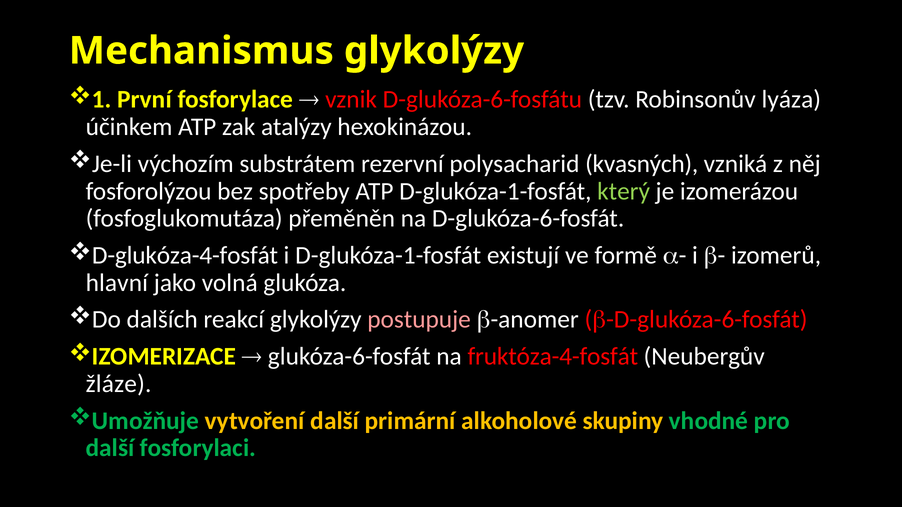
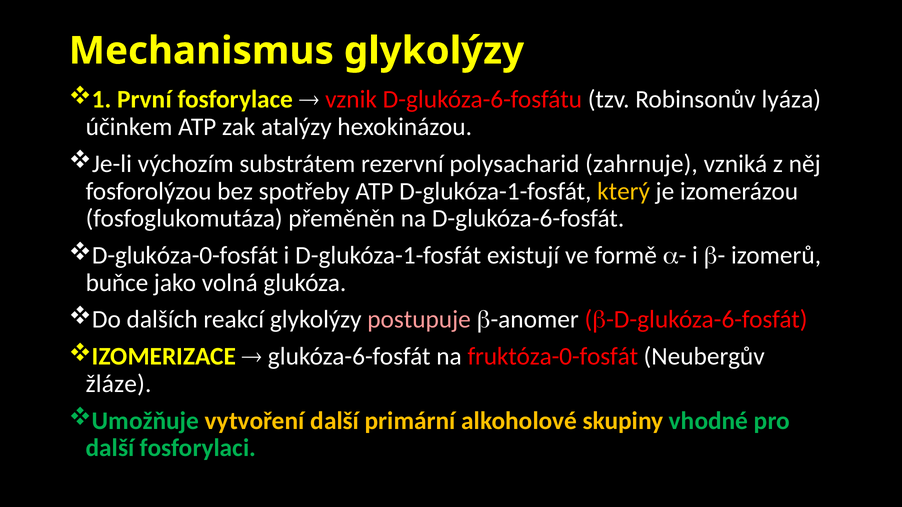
kvasných: kvasných -> zahrnuje (642, 164)
který colour: light green -> yellow (624, 191)
D-glukóza-4-fosfát: D-glukóza-4-fosfát -> D-glukóza-0-fosfát (185, 256)
hlavní: hlavní -> buňce (117, 283)
fruktóza-4-fosfát: fruktóza-4-fosfát -> fruktóza-0-fosfát (553, 357)
